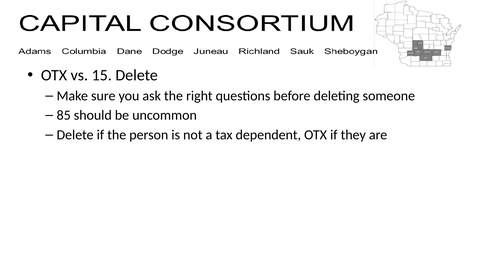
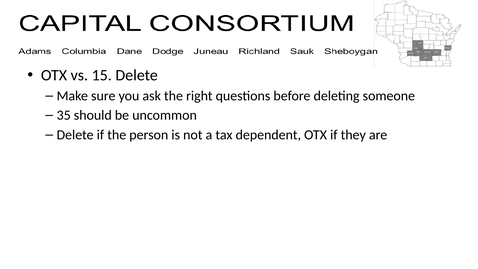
85: 85 -> 35 (64, 115)
